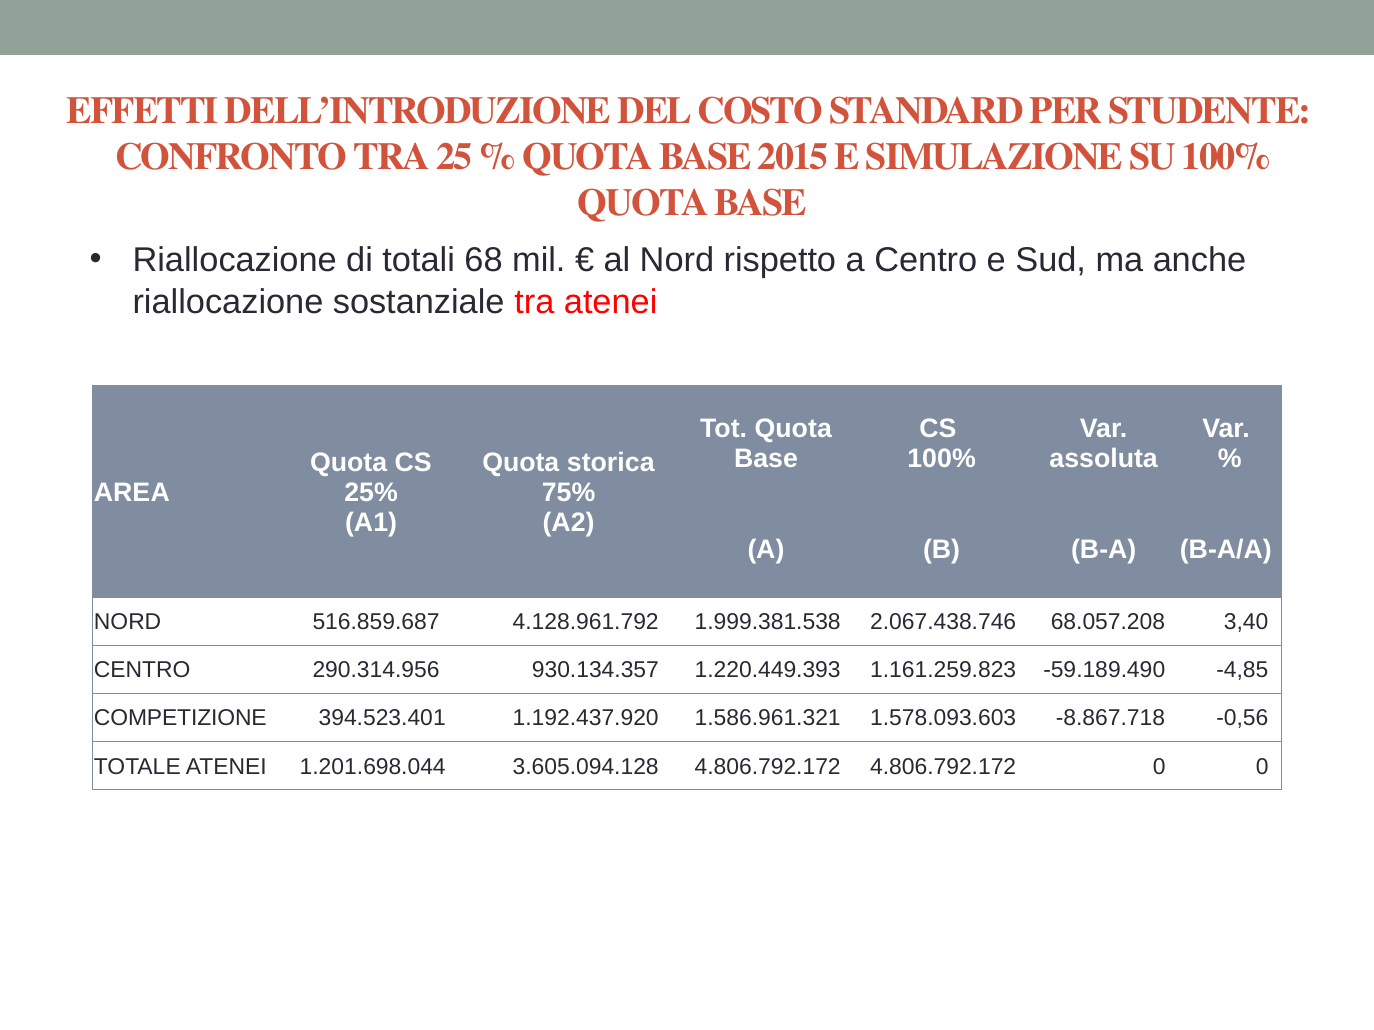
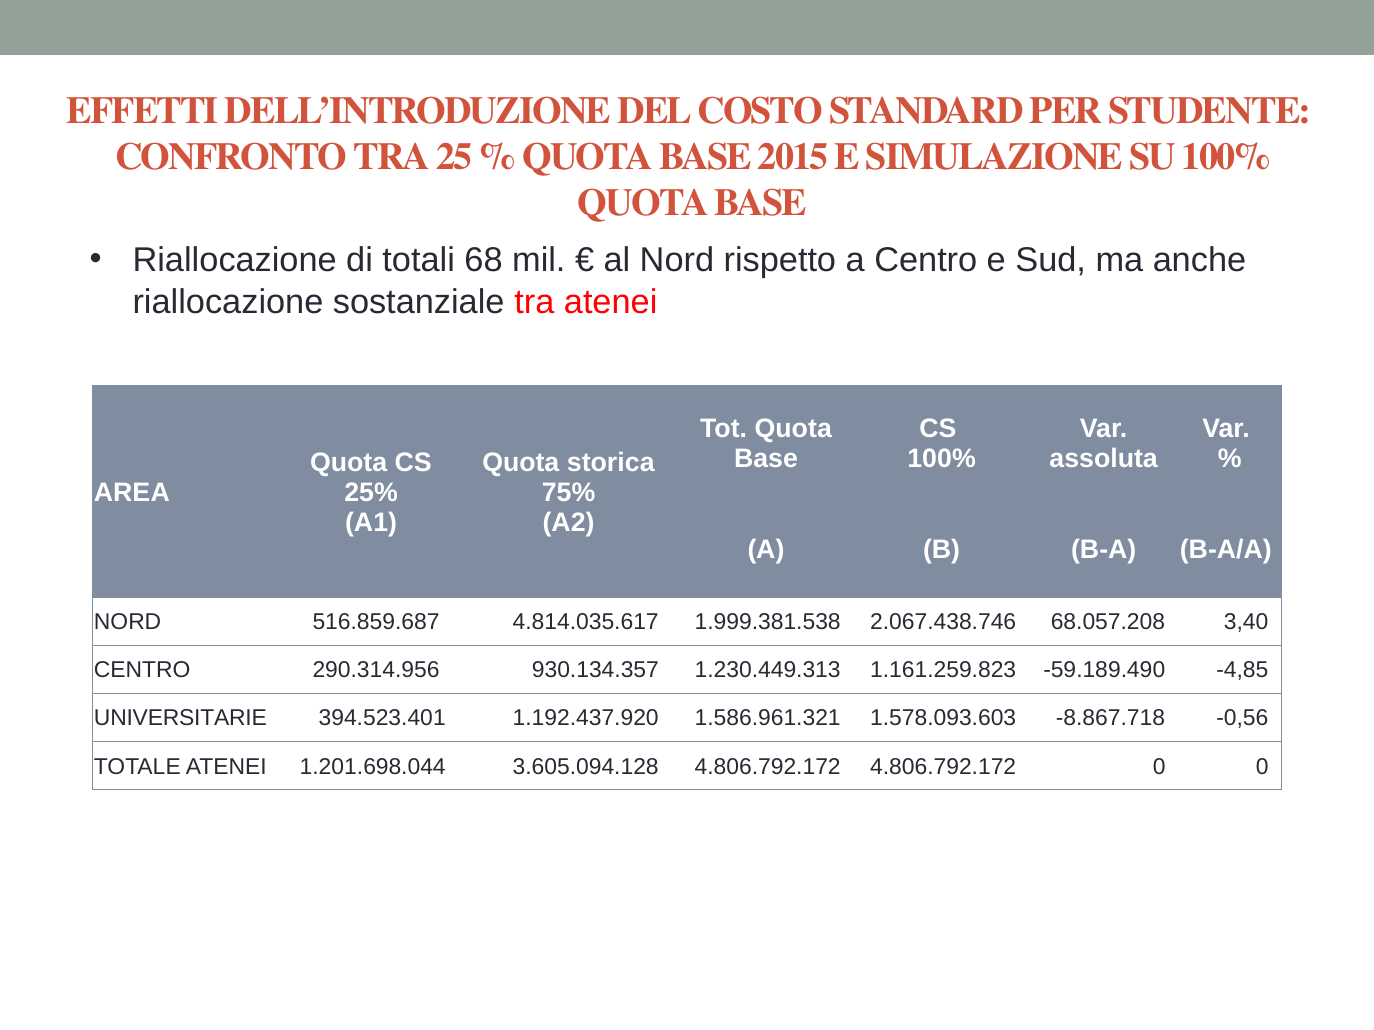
4.128.961.792: 4.128.961.792 -> 4.814.035.617 (586, 623)
1.220.449.393: 1.220.449.393 -> 1.230.449.313 (768, 671)
COMPETIZIONE: COMPETIZIONE -> UNIVERSITARIE (180, 719)
